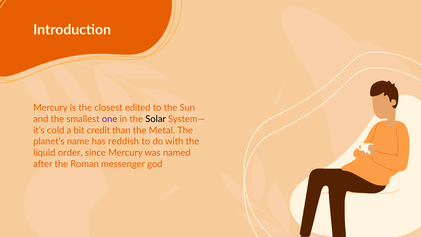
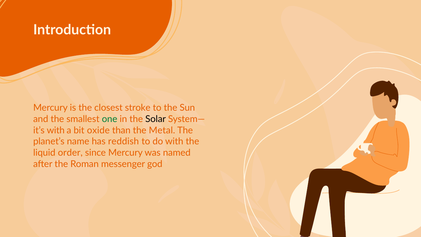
edited: edited -> stroke (138, 108)
one colour: purple -> green (110, 119)
cold: cold -> with (56, 130)
credit: credit -> oxide (98, 130)
